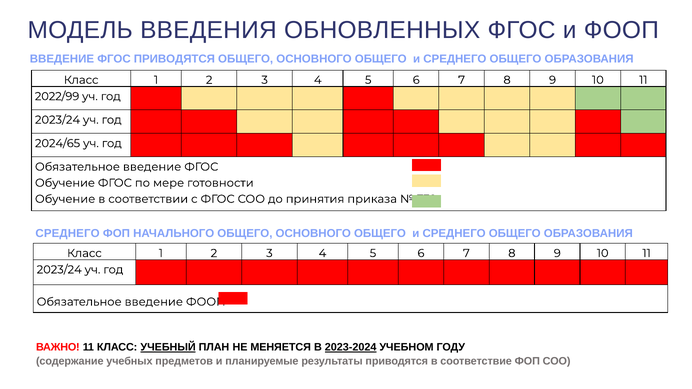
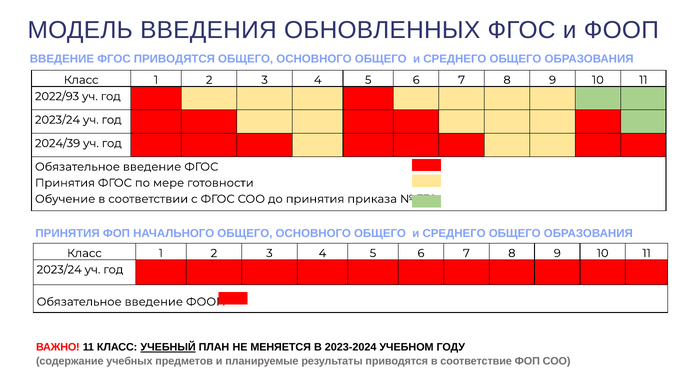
2022/99: 2022/99 -> 2022/93 (57, 96)
2024/65: 2024/65 -> 2024/39 (58, 143)
Обучение: Обучение -> Принятия (65, 183)
СРЕДНЕГО: СРЕДНЕГО -> ПРИНЯТИЯ (68, 234)
2023-2024 underline: present -> none (351, 348)
